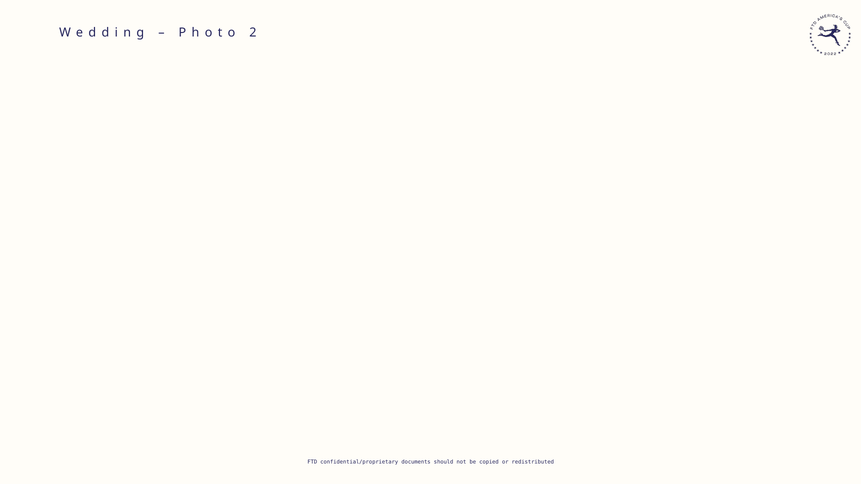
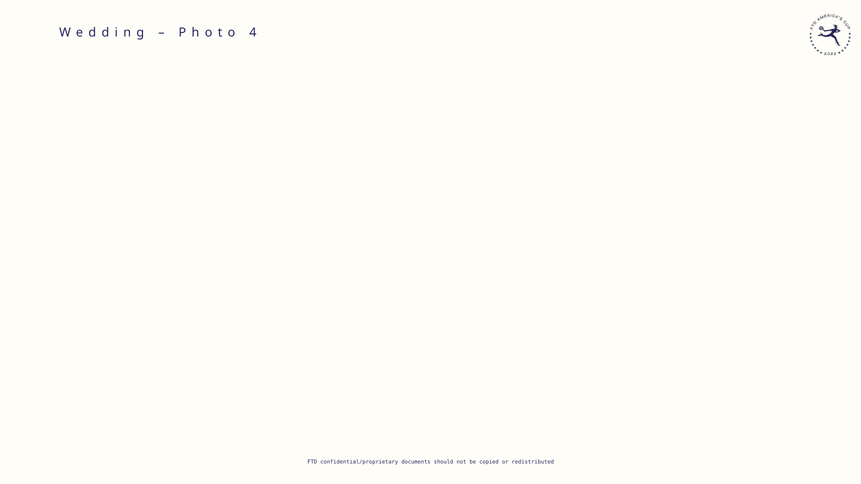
2: 2 -> 4 (253, 32)
